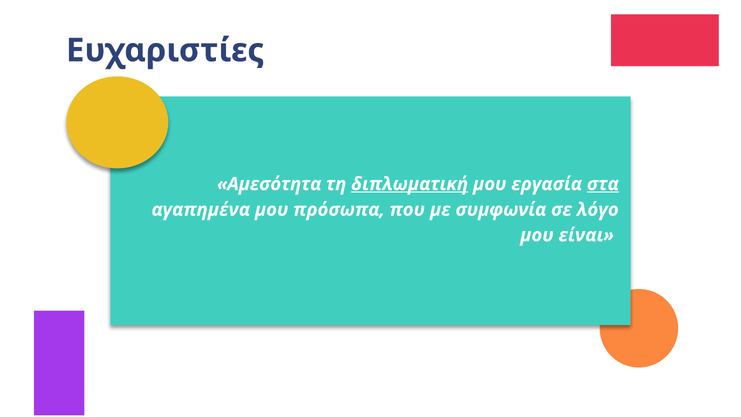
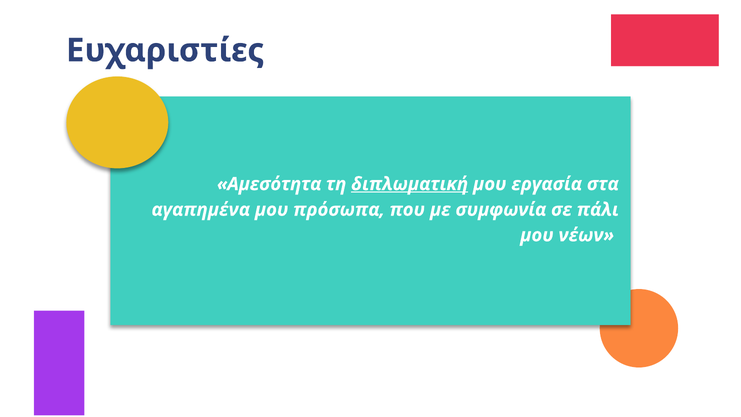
στα underline: present -> none (603, 184)
λόγο: λόγο -> πάλι (598, 210)
είναι: είναι -> νέων (586, 235)
